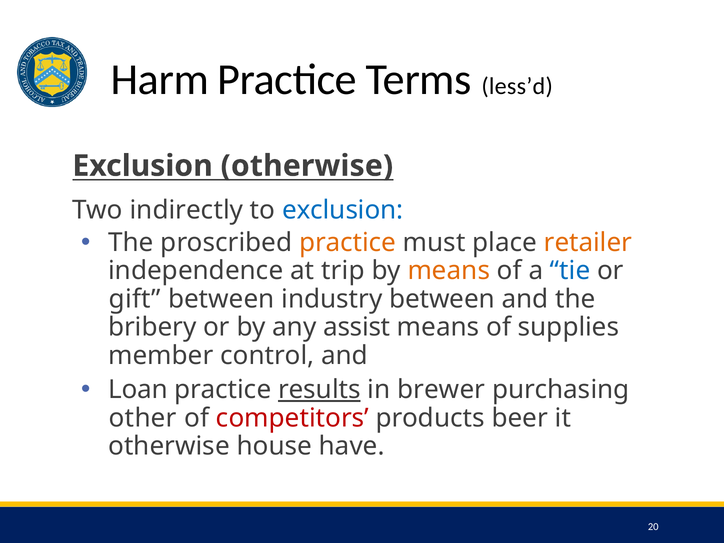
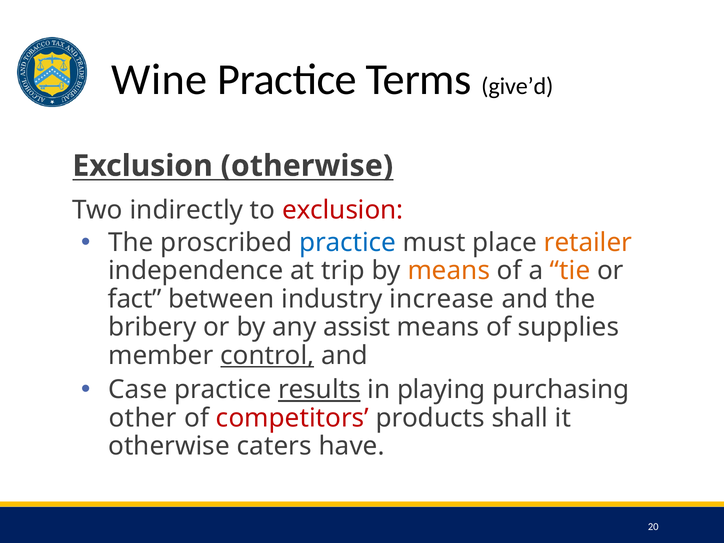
Harm: Harm -> Wine (159, 79)
less’d: less’d -> give’d (517, 86)
exclusion colour: blue -> red (343, 210)
practice colour: orange -> blue (348, 243)
tie colour: blue -> orange (570, 271)
gift: gift -> fact (135, 299)
industry between: between -> increase (442, 299)
control underline: none -> present (267, 356)
Loan: Loan -> Case (138, 390)
brewer: brewer -> playing (441, 390)
beer: beer -> shall (520, 418)
house: house -> caters (274, 446)
